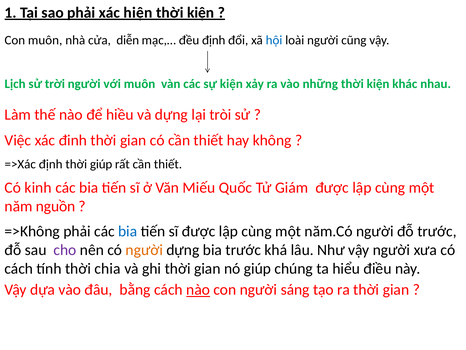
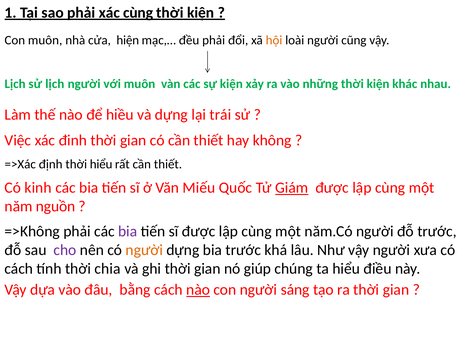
xác hiện: hiện -> cùng (138, 13)
diễn: diễn -> hiện (128, 40)
đều định: định -> phải (214, 40)
hội colour: blue -> orange (274, 40)
sử trời: trời -> lịch (55, 84)
tròi: tròi -> trái (220, 115)
thời giúp: giúp -> hiểu (101, 164)
Giám underline: none -> present (292, 187)
bia colour: blue -> purple (128, 231)
